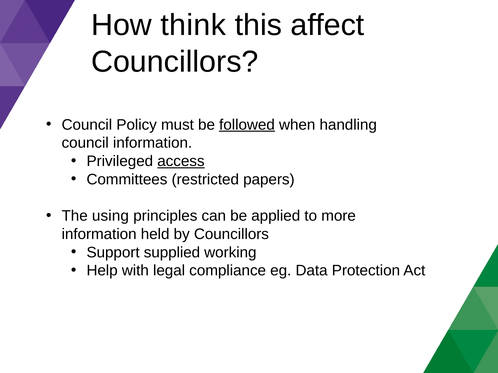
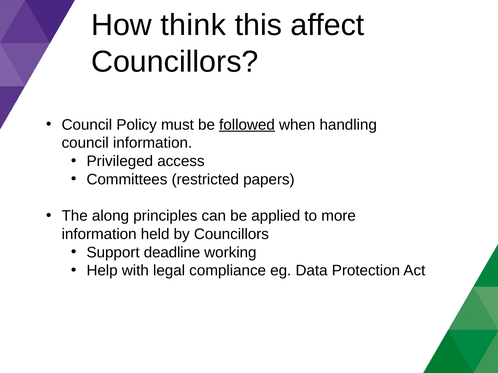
access underline: present -> none (181, 161)
using: using -> along (111, 216)
supplied: supplied -> deadline (172, 253)
